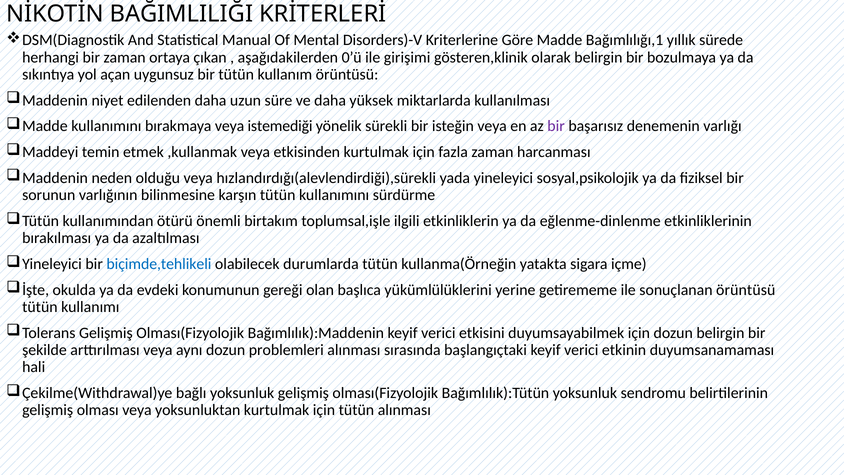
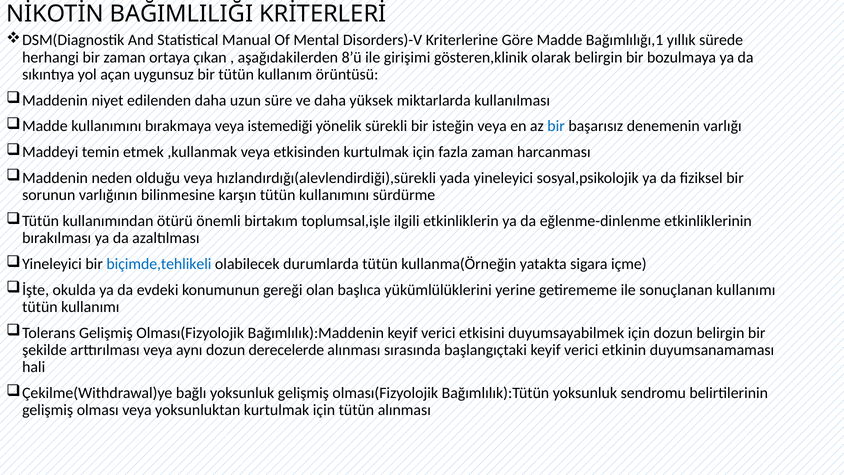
0’ü: 0’ü -> 8’ü (352, 57)
bir colour: purple -> blue (556, 126)
sonuçlanan örüntüsü: örüntüsü -> kullanımı (746, 290)
problemleri: problemleri -> derecelerde (286, 350)
